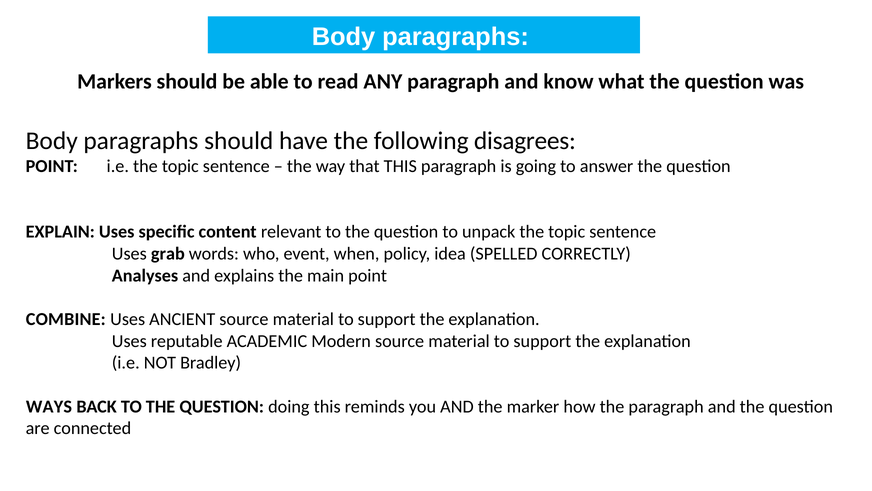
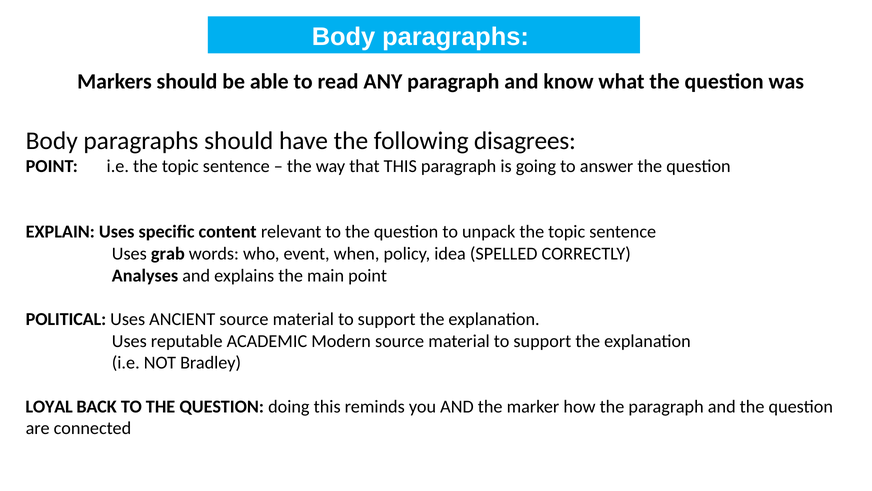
COMBINE: COMBINE -> POLITICAL (66, 319)
WAYS: WAYS -> LOYAL (49, 406)
